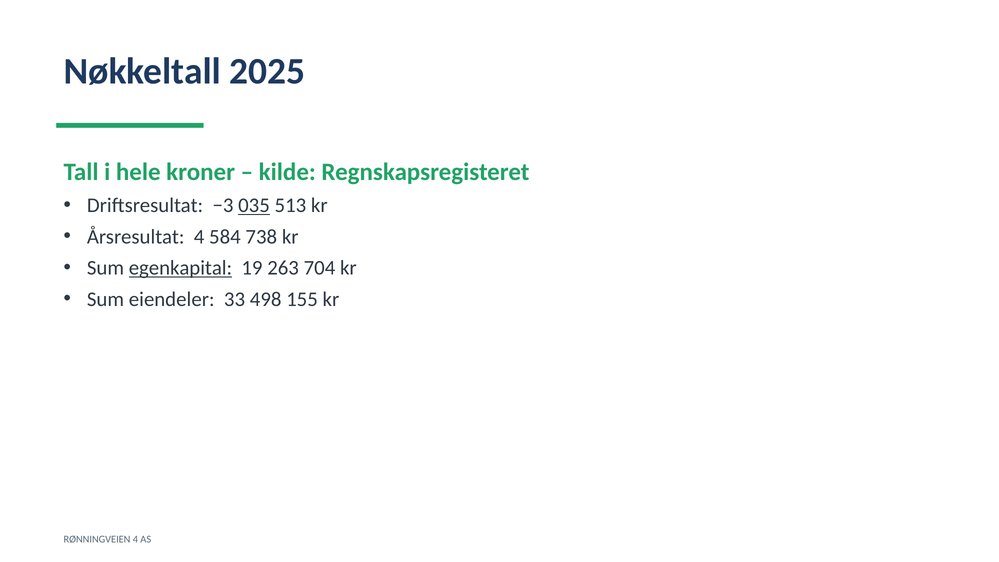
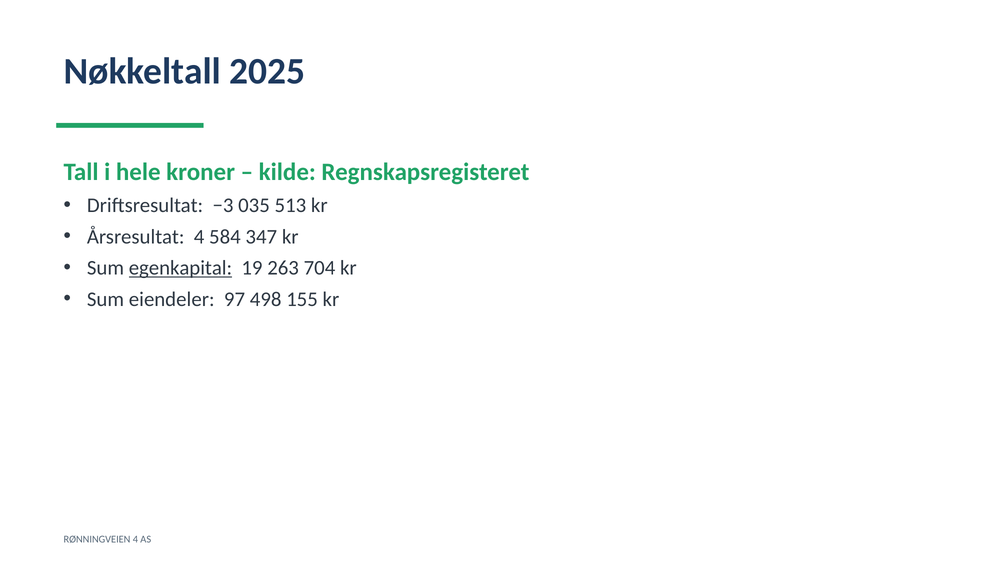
035 underline: present -> none (254, 205)
738: 738 -> 347 (261, 237)
33: 33 -> 97 (235, 299)
